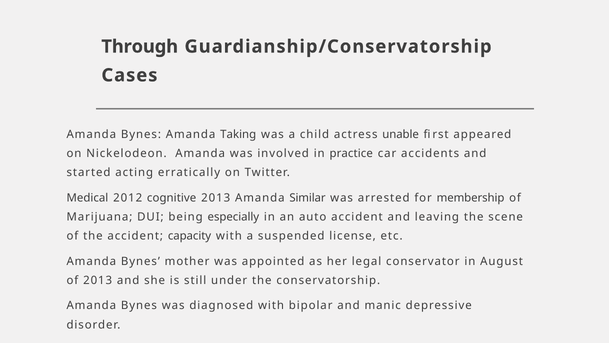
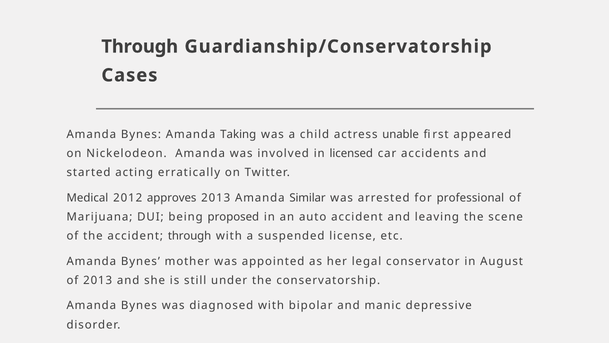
practice: practice -> licensed (351, 153)
cognitive: cognitive -> approves (172, 198)
membership: membership -> professional (470, 198)
especially: especially -> proposed (233, 217)
accident capacity: capacity -> through (190, 236)
